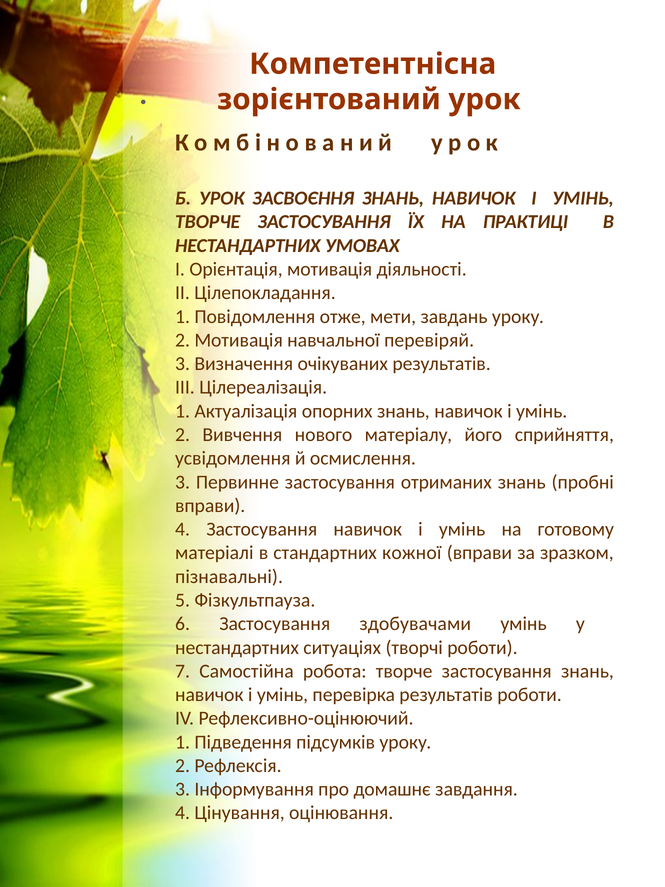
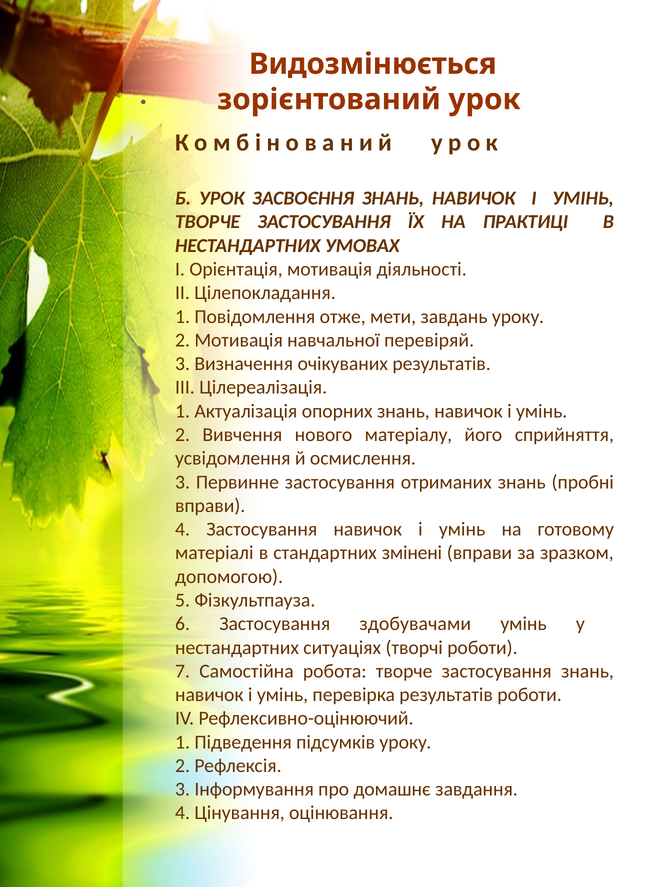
Компетентнісна: Компетентнісна -> Видозмінюється (373, 64)
кожної: кожної -> змінені (412, 553)
пізнавальні: пізнавальні -> допомогою (229, 576)
